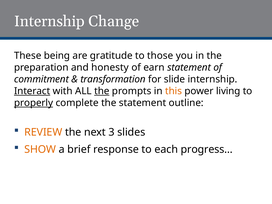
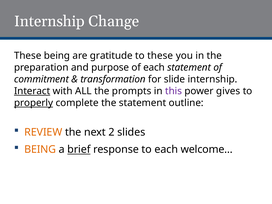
to those: those -> these (160, 56)
honesty: honesty -> purpose (110, 67)
of earn: earn -> each (154, 67)
the underline: present -> none (102, 91)
this colour: orange -> purple (173, 91)
living: living -> gives (228, 91)
3: 3 -> 2 (111, 132)
SHOW: SHOW -> BEING (40, 150)
brief underline: none -> present (79, 150)
progress…: progress… -> welcome… (207, 150)
